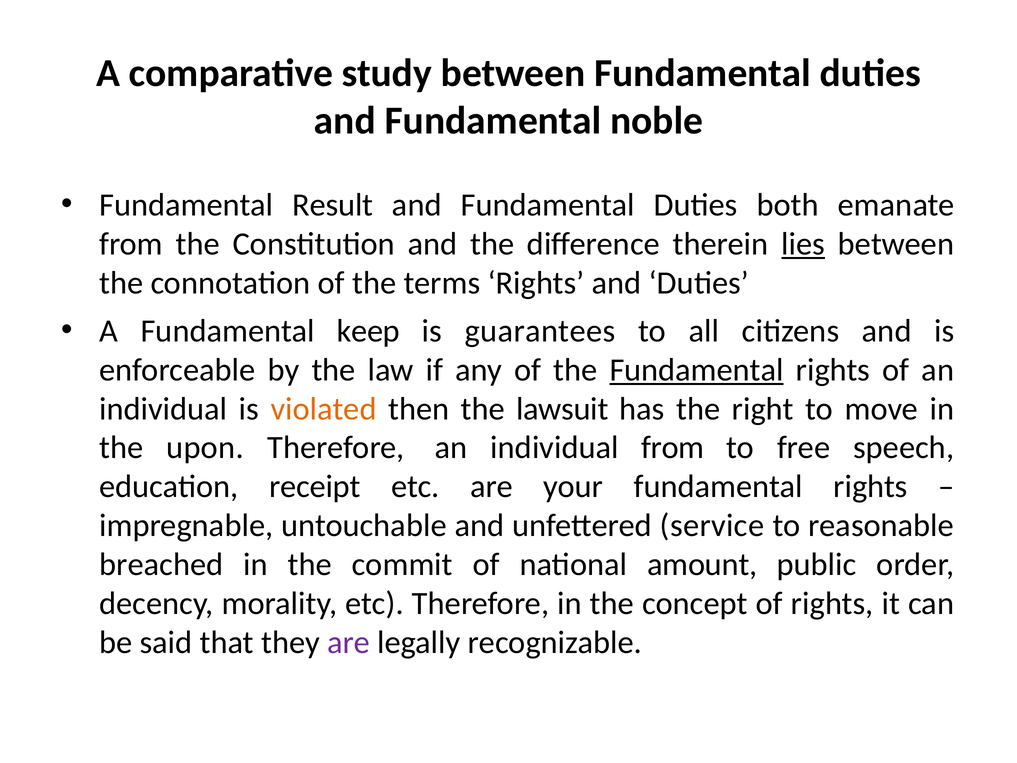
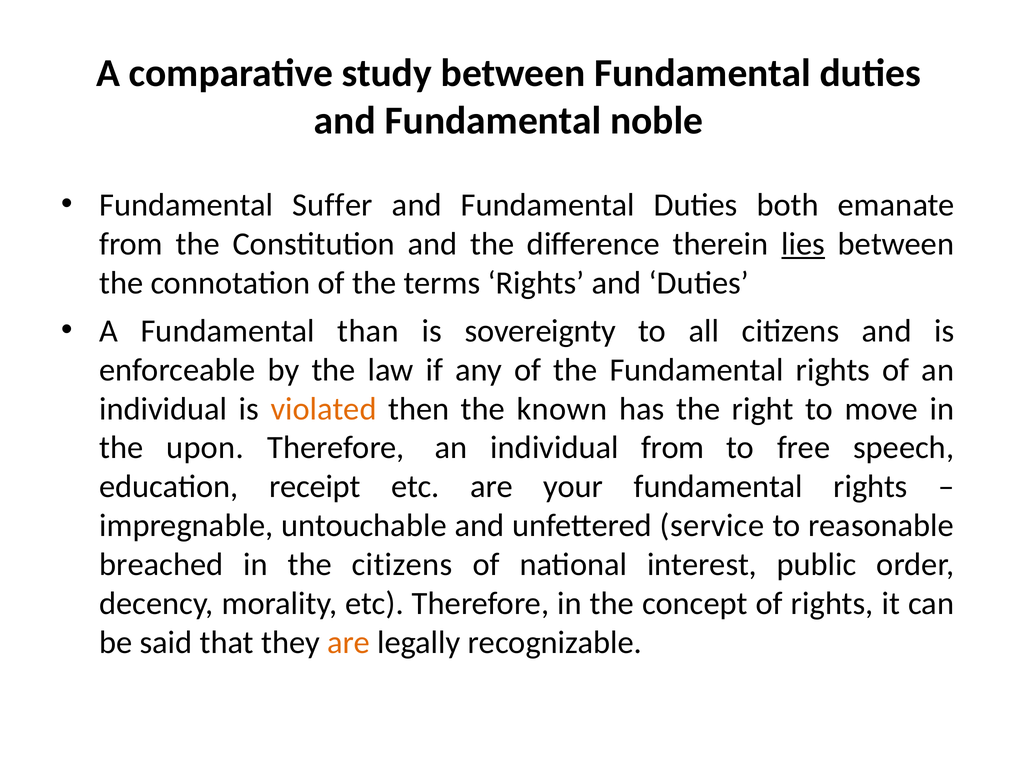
Result: Result -> Suffer (333, 205)
keep: keep -> than (368, 331)
guarantees: guarantees -> sovereignty (540, 331)
Fundamental underline: present -> none (697, 370)
lawsuit: lawsuit -> known (562, 409)
the commit: commit -> citizens (402, 564)
amount: amount -> interest (702, 564)
are colour: purple -> orange (349, 642)
